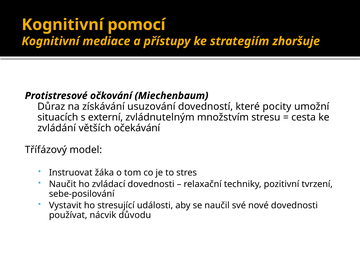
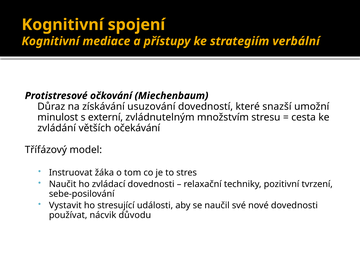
pomocí: pomocí -> spojení (136, 25)
zhoršuje: zhoršuje -> verbální (296, 41)
pocity: pocity -> snazší (277, 107)
situacích: situacích -> minulost (58, 117)
